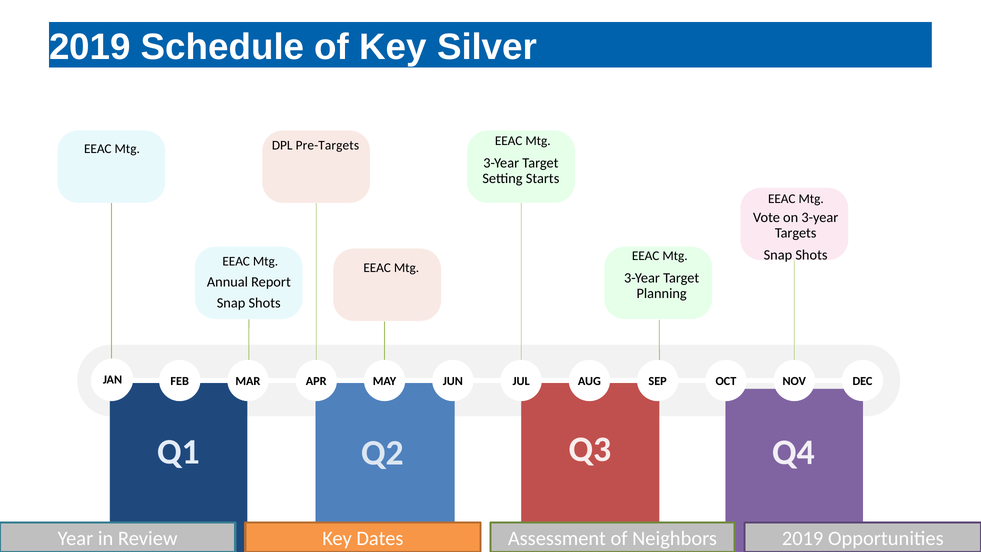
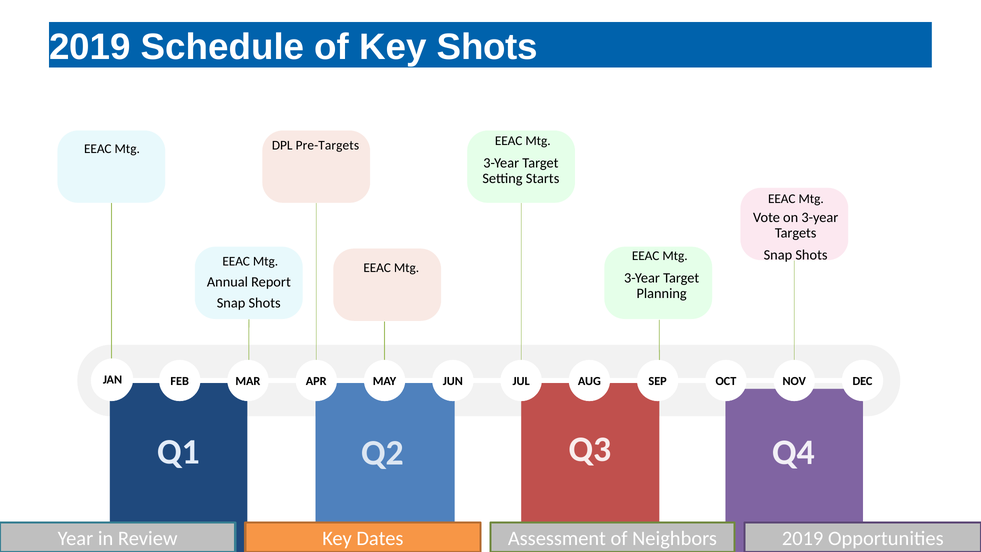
Key Silver: Silver -> Shots (487, 47)
